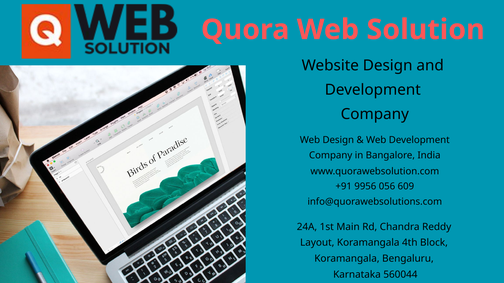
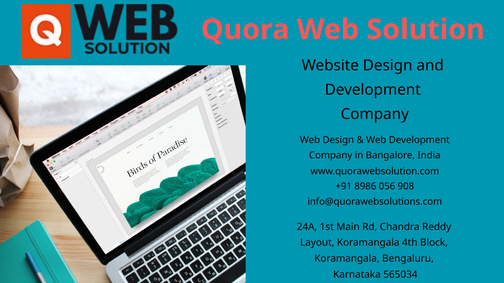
9956: 9956 -> 8986 (365, 187)
609: 609 -> 908 (406, 187)
560044: 560044 -> 565034 (400, 275)
